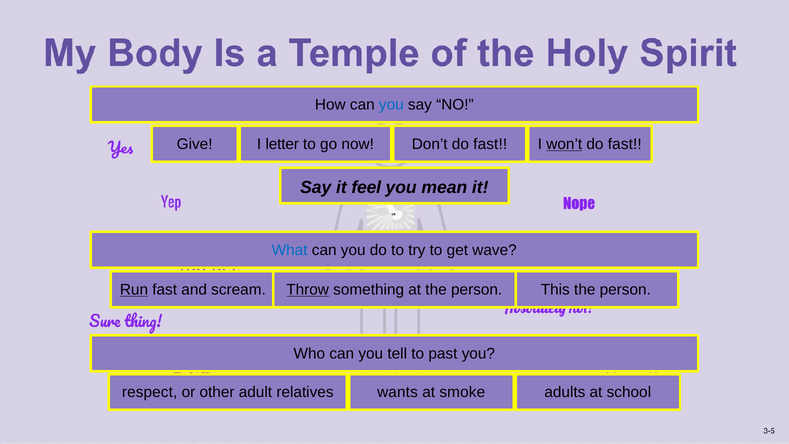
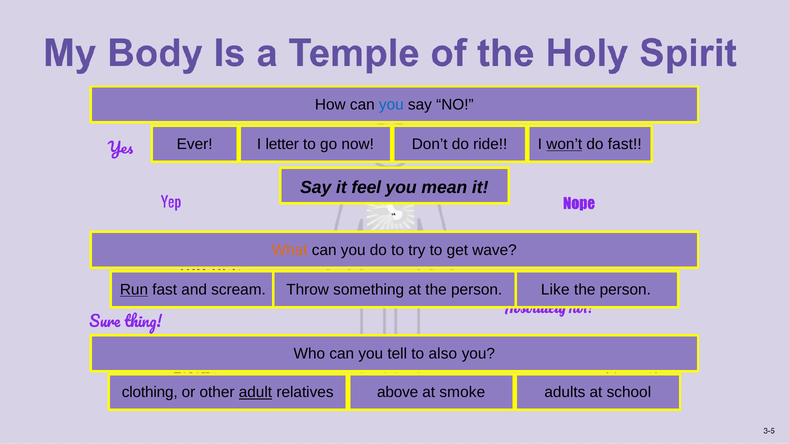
Give: Give -> Ever (195, 144)
Don’t do fast: fast -> ride (490, 144)
What colour: blue -> orange (290, 250)
Throw underline: present -> none (308, 290)
This: This -> Like (555, 290)
past: past -> also (443, 353)
respect: respect -> clothing (150, 392)
adult underline: none -> present (255, 392)
wants: wants -> above (398, 392)
